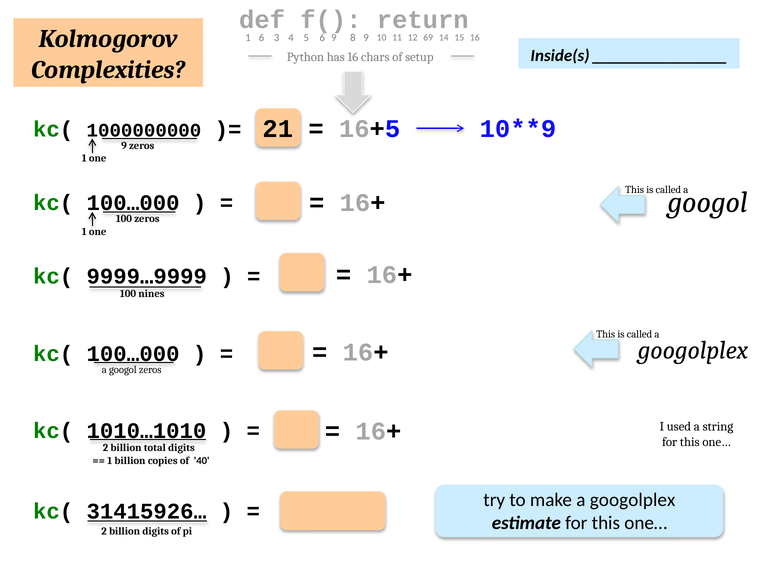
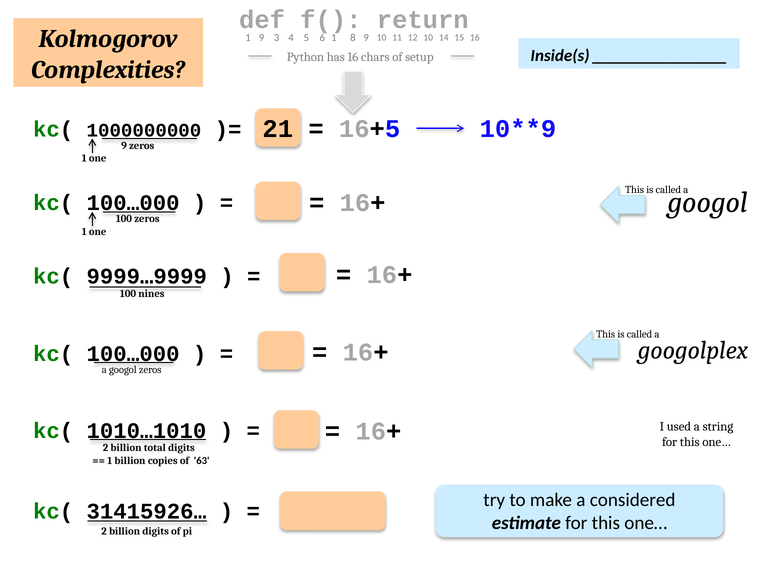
6: 6 -> 9 (261, 38)
5 9: 9 -> 1 (334, 38)
11 69: 69 -> 10 (428, 38)
40: 40 -> 63 (202, 461)
a googolplex: googolplex -> considered (633, 501)
